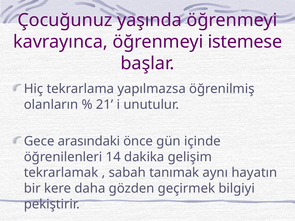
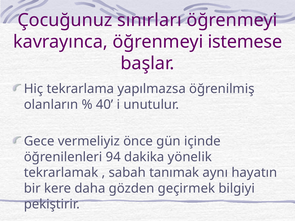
yaşında: yaşında -> sınırları (149, 20)
21: 21 -> 40 (105, 105)
arasındaki: arasındaki -> vermeliyiz (89, 141)
14: 14 -> 94 (113, 157)
gelişim: gelişim -> yönelik (190, 157)
